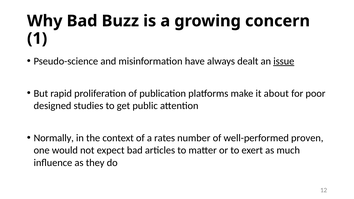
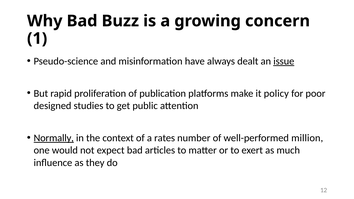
about: about -> policy (276, 93)
Normally underline: none -> present (54, 138)
proven: proven -> million (307, 138)
